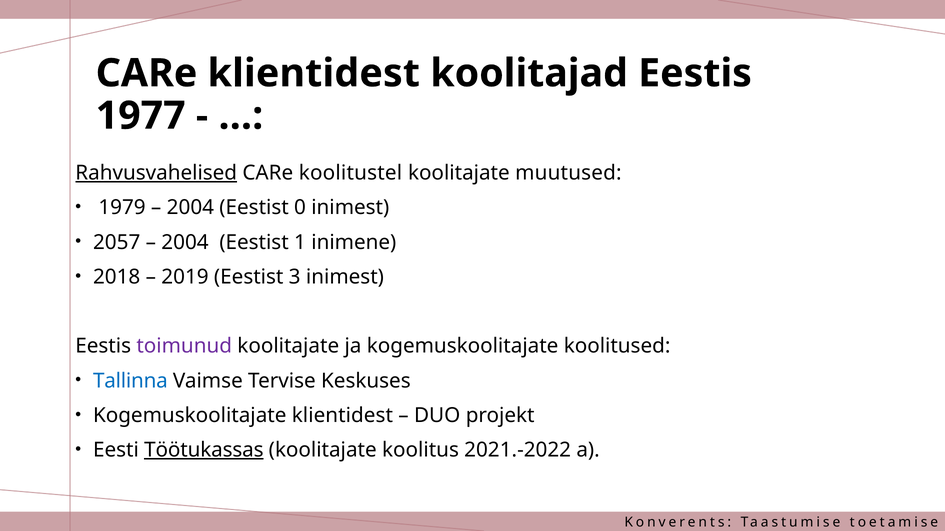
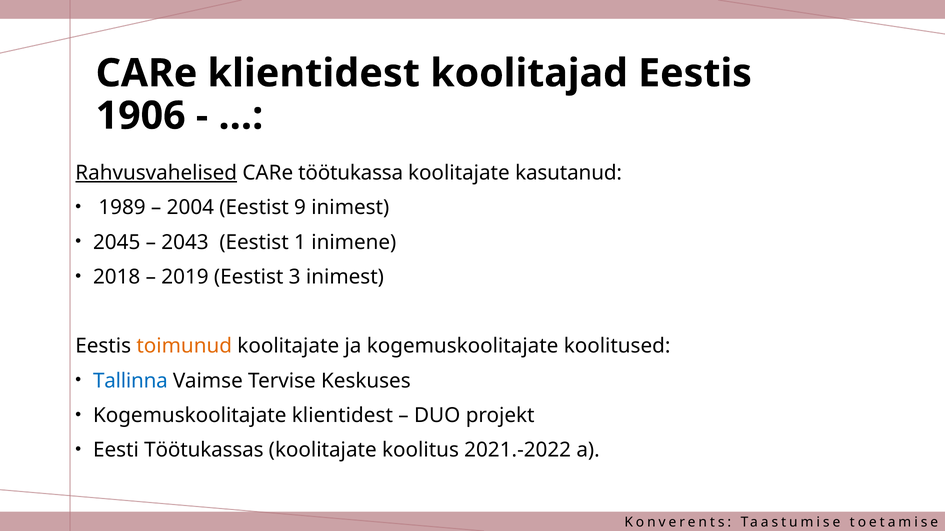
1977: 1977 -> 1906 (141, 116)
koolitustel: koolitustel -> töötukassa (351, 173)
muutused: muutused -> kasutanud (569, 173)
1979: 1979 -> 1989 (122, 208)
0: 0 -> 9 (300, 208)
2057: 2057 -> 2045 (117, 242)
2004: 2004 -> 2043 (185, 242)
toimunud colour: purple -> orange (184, 346)
Töötukassas underline: present -> none (204, 450)
